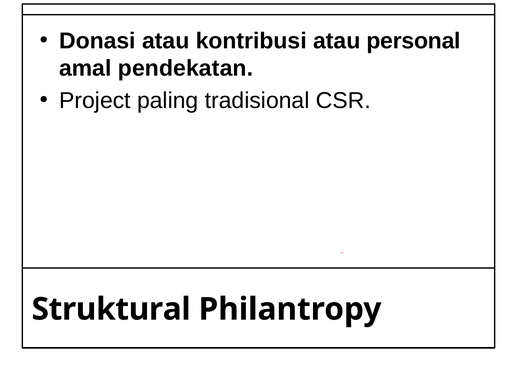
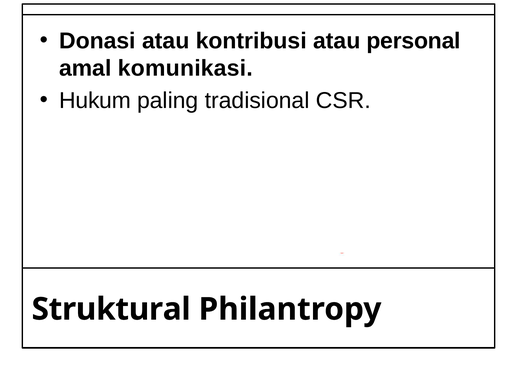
pendekatan: pendekatan -> komunikasi (185, 68)
Project: Project -> Hukum (95, 101)
